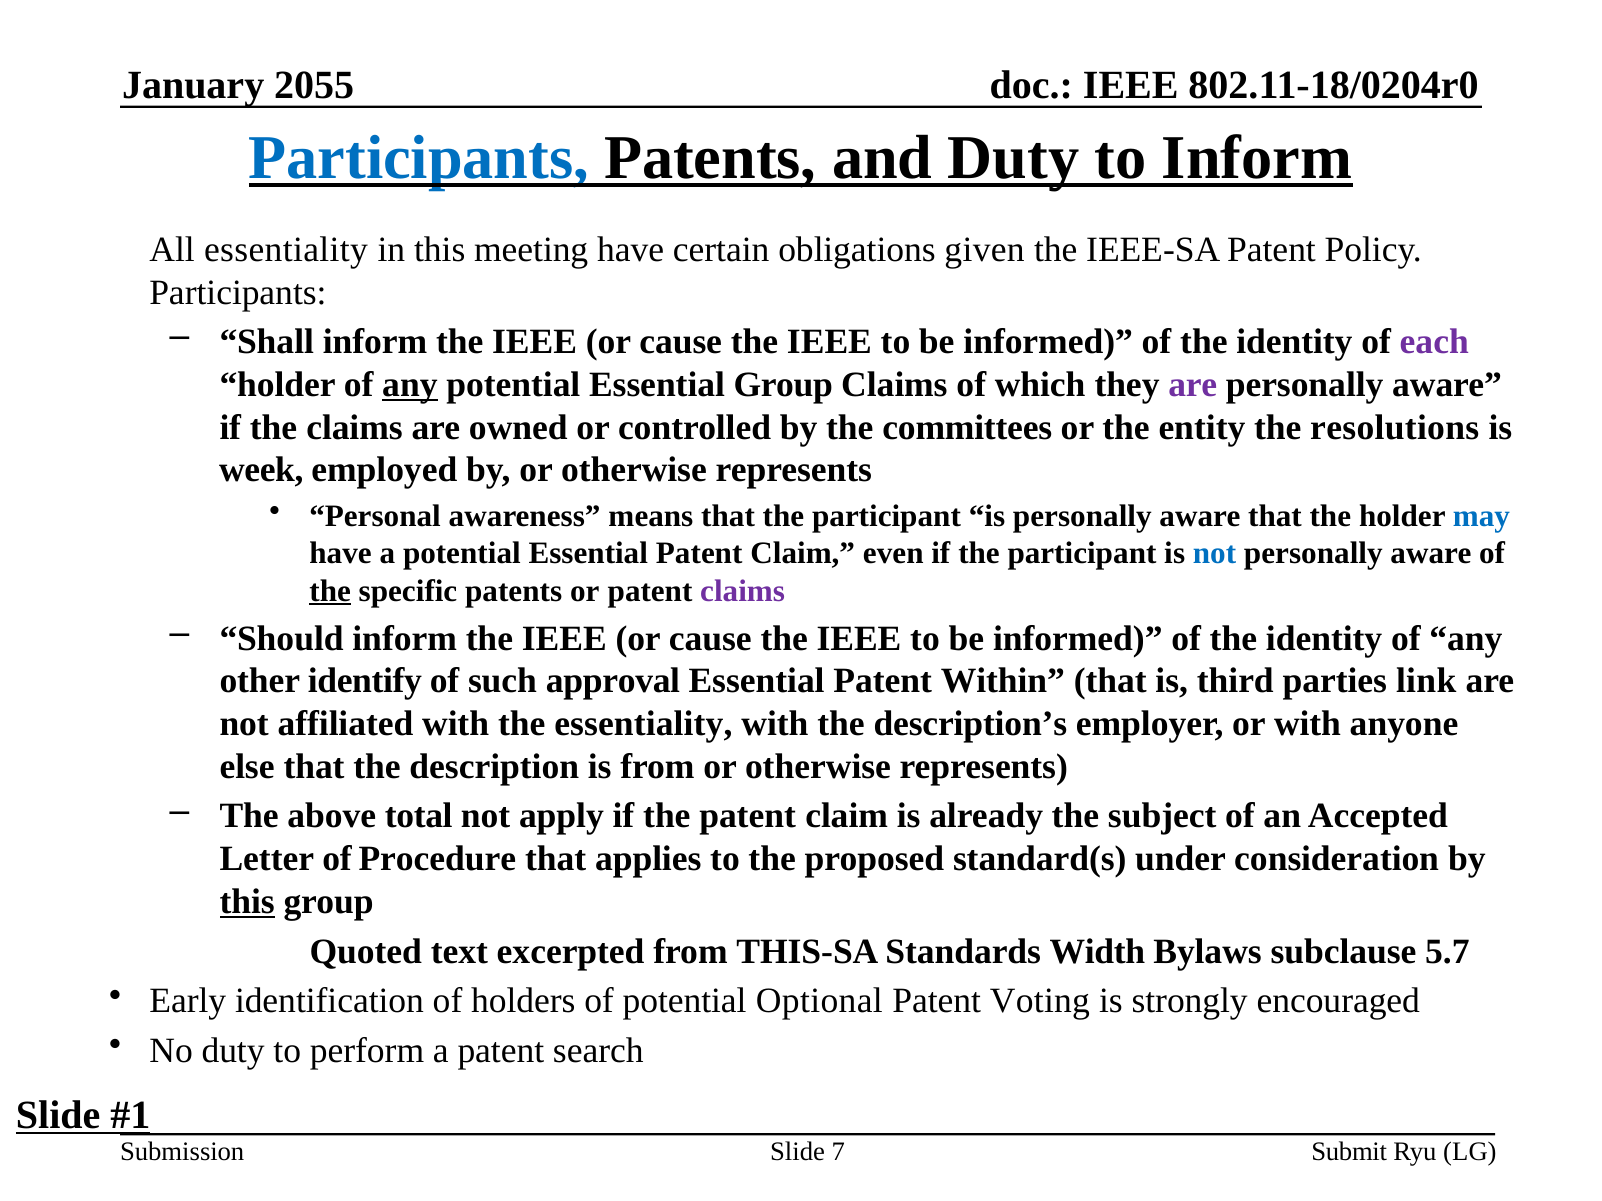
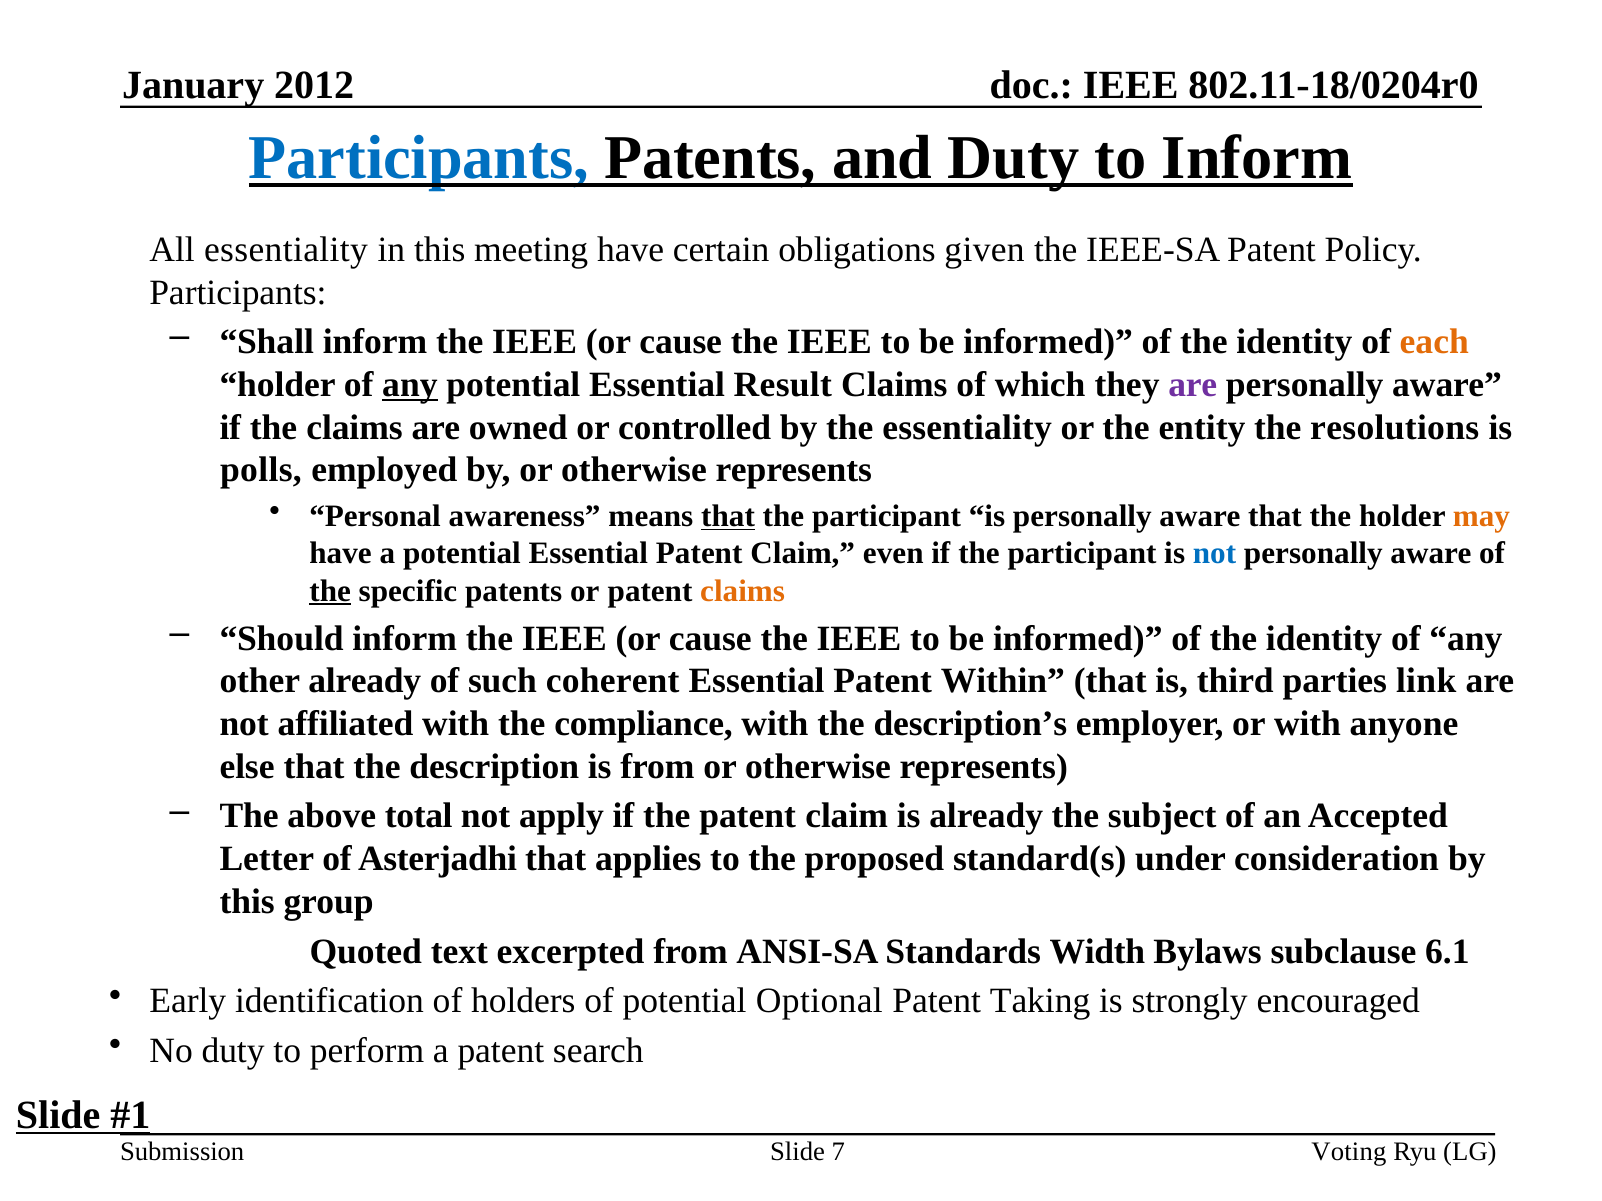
2055: 2055 -> 2012 (314, 85)
each colour: purple -> orange (1434, 342)
Essential Group: Group -> Result (783, 385)
the committees: committees -> essentiality (967, 428)
week: week -> polls (261, 470)
that underline: none -> present (728, 516)
may colour: blue -> orange (1481, 516)
claims colour: purple -> orange (743, 591)
other identify: identify -> already (365, 681)
approval: approval -> coherent (613, 681)
the essentiality: essentiality -> compliance (644, 724)
Procedure: Procedure -> Asterjadhi (438, 859)
this underline: present -> none (247, 902)
THIS-SA: THIS-SA -> ANSI-SA (807, 952)
5.7: 5.7 -> 6.1 (1447, 952)
Voting: Voting -> Taking (1040, 1002)
Submit: Submit -> Voting (1349, 1152)
